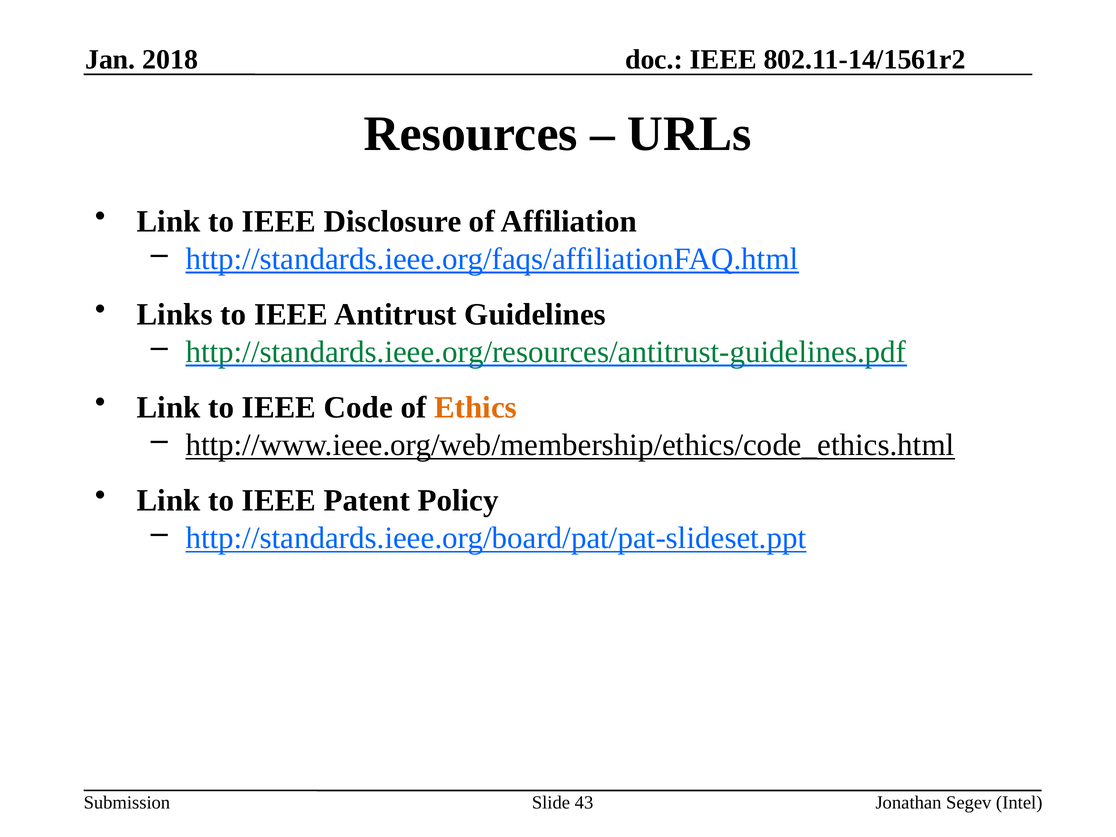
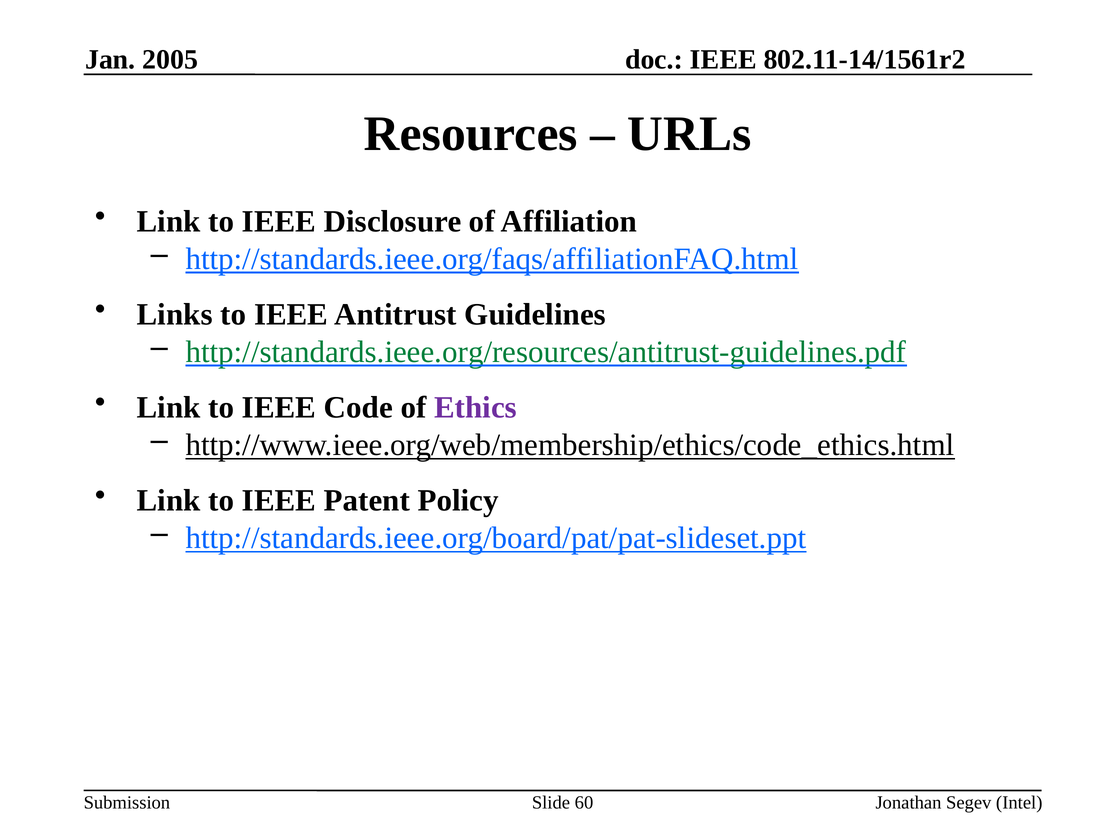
2018: 2018 -> 2005 (170, 60)
Ethics colour: orange -> purple (476, 408)
43: 43 -> 60 (584, 803)
